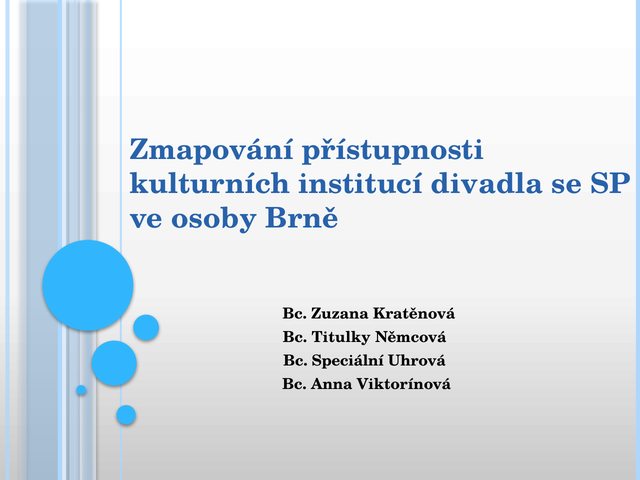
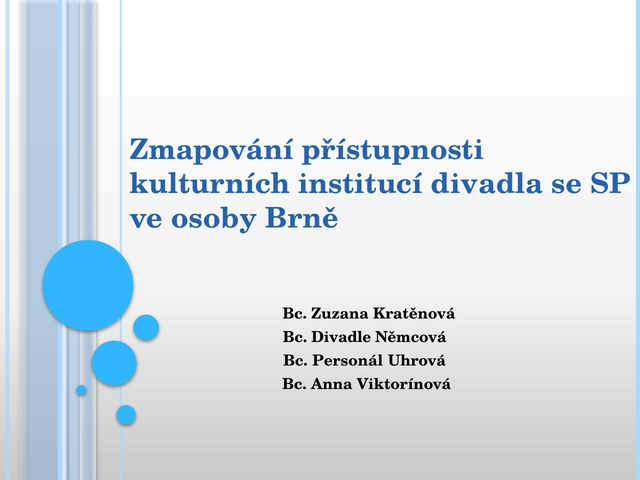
Titulky: Titulky -> Divadle (341, 337)
Speciální: Speciální -> Personál (348, 361)
